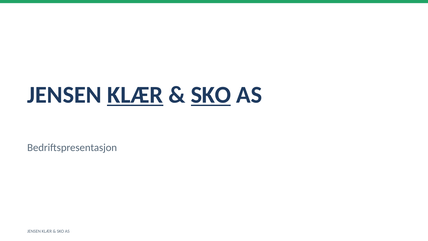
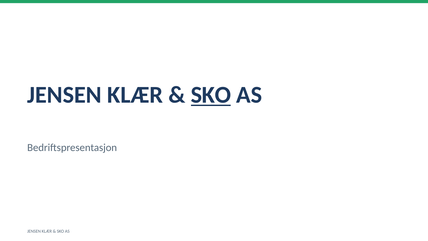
KLÆR underline: present -> none (135, 95)
